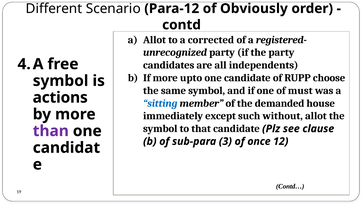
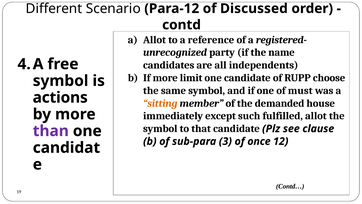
Obviously: Obviously -> Discussed (254, 9)
corrected: corrected -> reference (211, 40)
the party: party -> name (282, 52)
upto: upto -> limit (191, 78)
sitting colour: blue -> orange (160, 103)
without: without -> fulfilled (283, 116)
